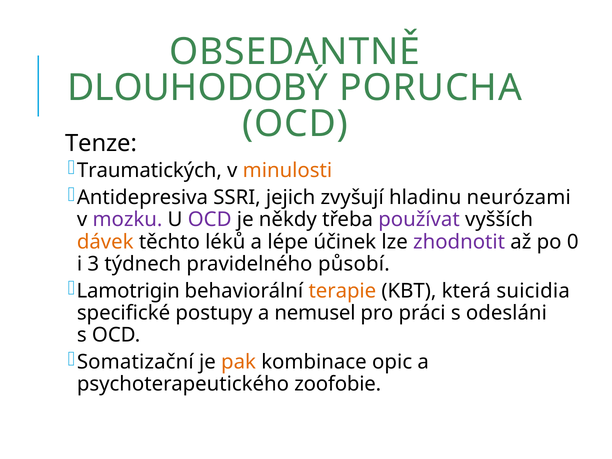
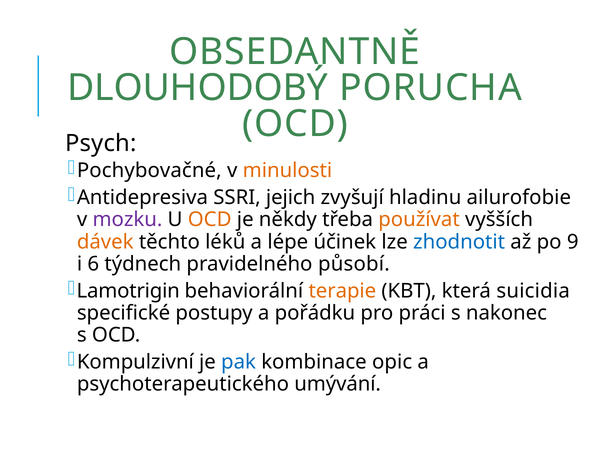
Tenze: Tenze -> Psych (101, 143)
Traumatických: Traumatických -> Pochybovačné (149, 171)
neurózami: neurózami -> ailurofobie (519, 198)
OCD colour: purple -> orange (210, 220)
používat colour: purple -> orange (419, 220)
zhodnotit colour: purple -> blue (459, 242)
0: 0 -> 9 (573, 242)
3: 3 -> 6 (93, 264)
nemusel: nemusel -> pořádku (315, 313)
odesláni: odesláni -> nakonec (506, 313)
Somatizační: Somatizační -> Kompulzivní (135, 362)
pak colour: orange -> blue (239, 362)
zoofobie: zoofobie -> umývání (338, 384)
